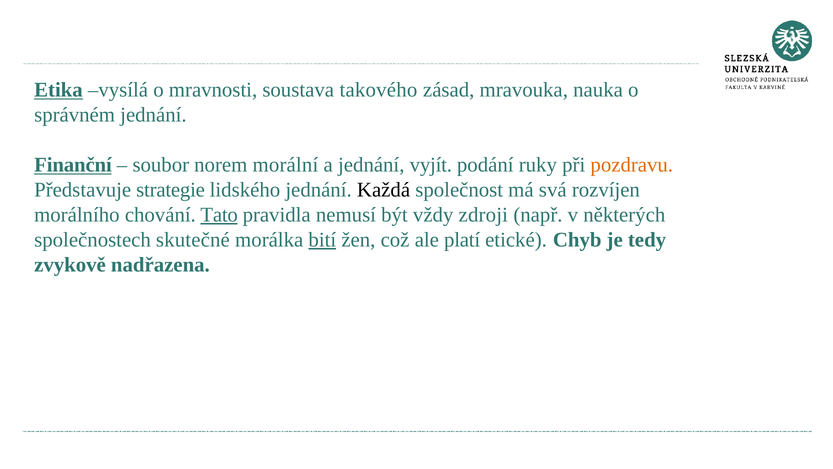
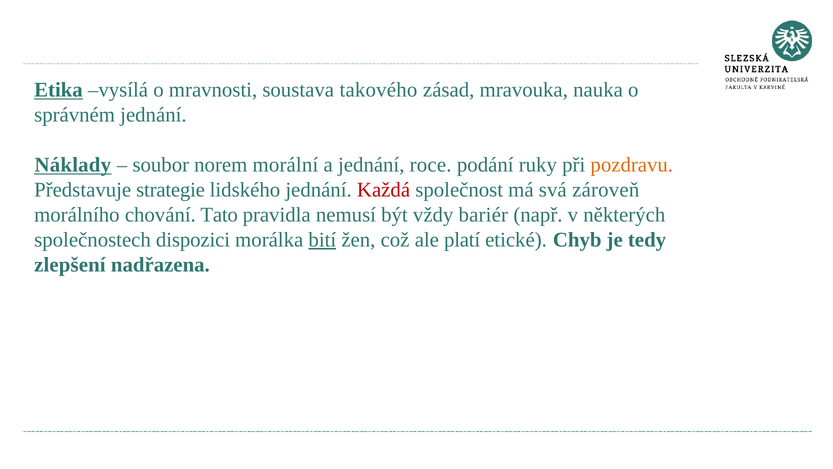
Finanční: Finanční -> Náklady (73, 165)
vyjít: vyjít -> roce (431, 165)
Každá colour: black -> red (384, 190)
rozvíjen: rozvíjen -> zároveň (606, 190)
Tato underline: present -> none (219, 215)
zdroji: zdroji -> bariér (483, 215)
skutečné: skutečné -> dispozici (193, 240)
zvykově: zvykově -> zlepšení (70, 265)
